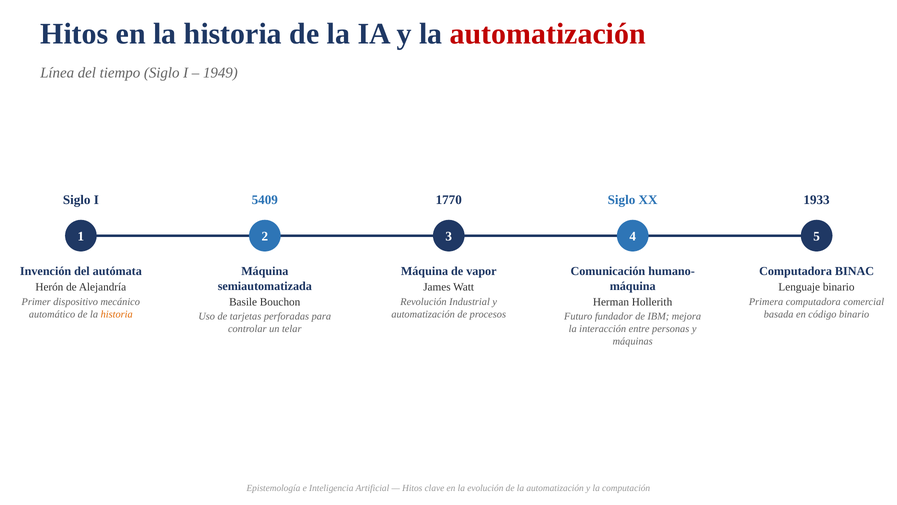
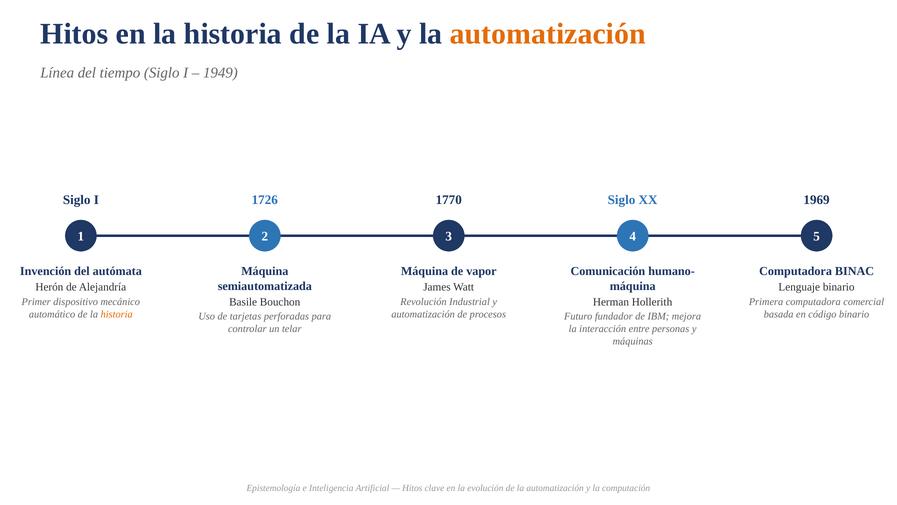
automatización colour: red -> orange (548, 34)
5409: 5409 -> 1726 (265, 200)
1933: 1933 -> 1969 (817, 200)
